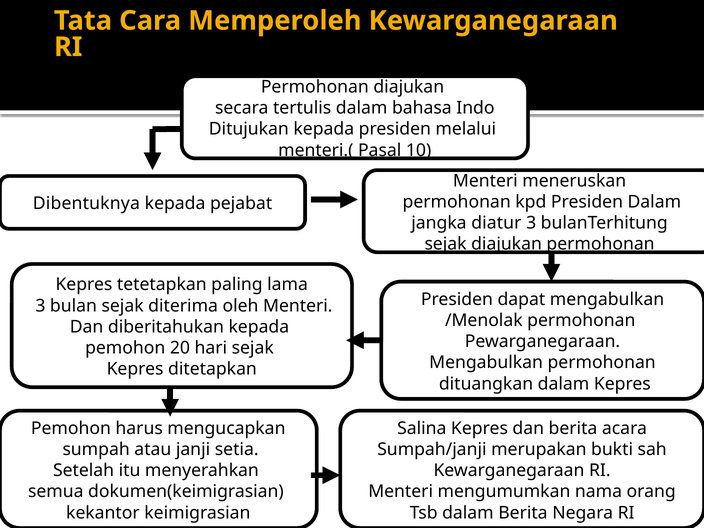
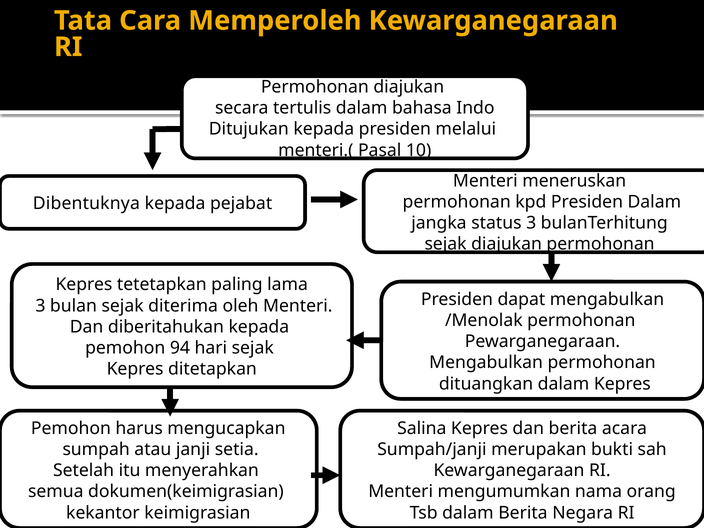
diatur: diatur -> status (496, 223)
20: 20 -> 94 (180, 348)
